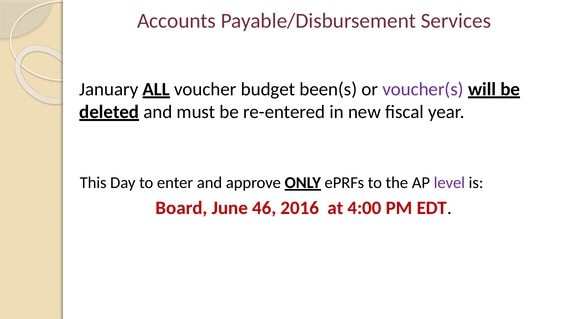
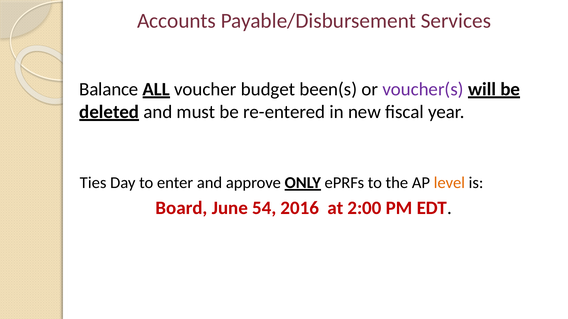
January: January -> Balance (109, 89)
This: This -> Ties (93, 183)
level colour: purple -> orange (449, 183)
46: 46 -> 54 (264, 208)
4:00: 4:00 -> 2:00 (364, 208)
